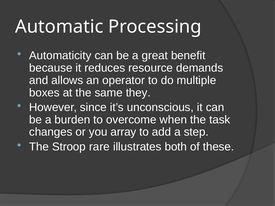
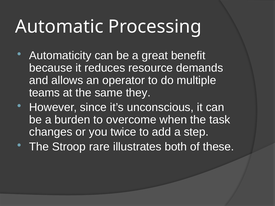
boxes: boxes -> teams (44, 93)
array: array -> twice (123, 132)
